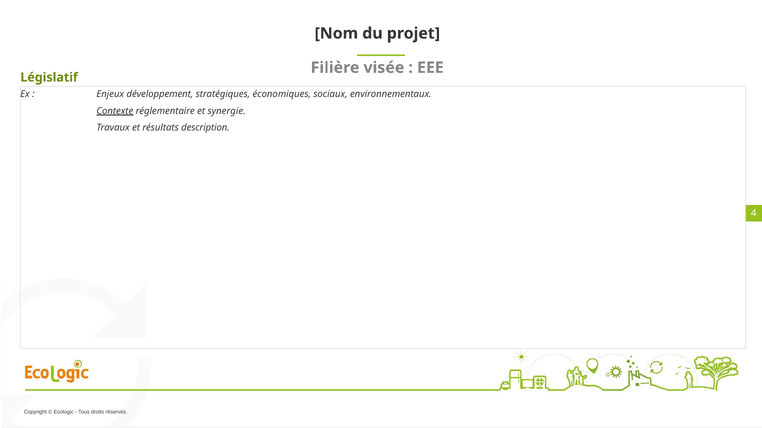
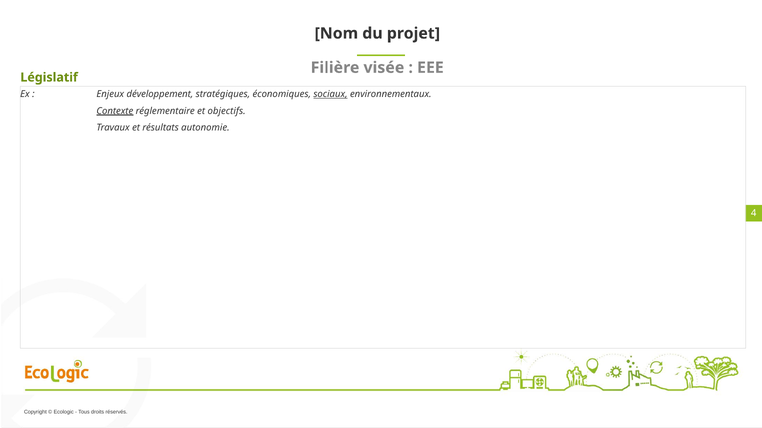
sociaux underline: none -> present (330, 94)
synergie: synergie -> objectifs (227, 111)
description: description -> autonomie (205, 128)
